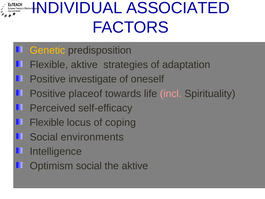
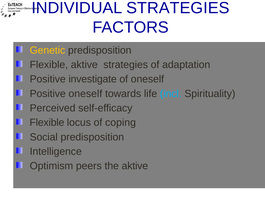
INDIVIDUAL ASSOCIATED: ASSOCIATED -> STRATEGIES (178, 8)
Positive placeof: placeof -> oneself (85, 94)
incl colour: pink -> light blue (171, 94)
Social environments: environments -> predisposition (92, 137)
Optimism social: social -> peers (89, 166)
